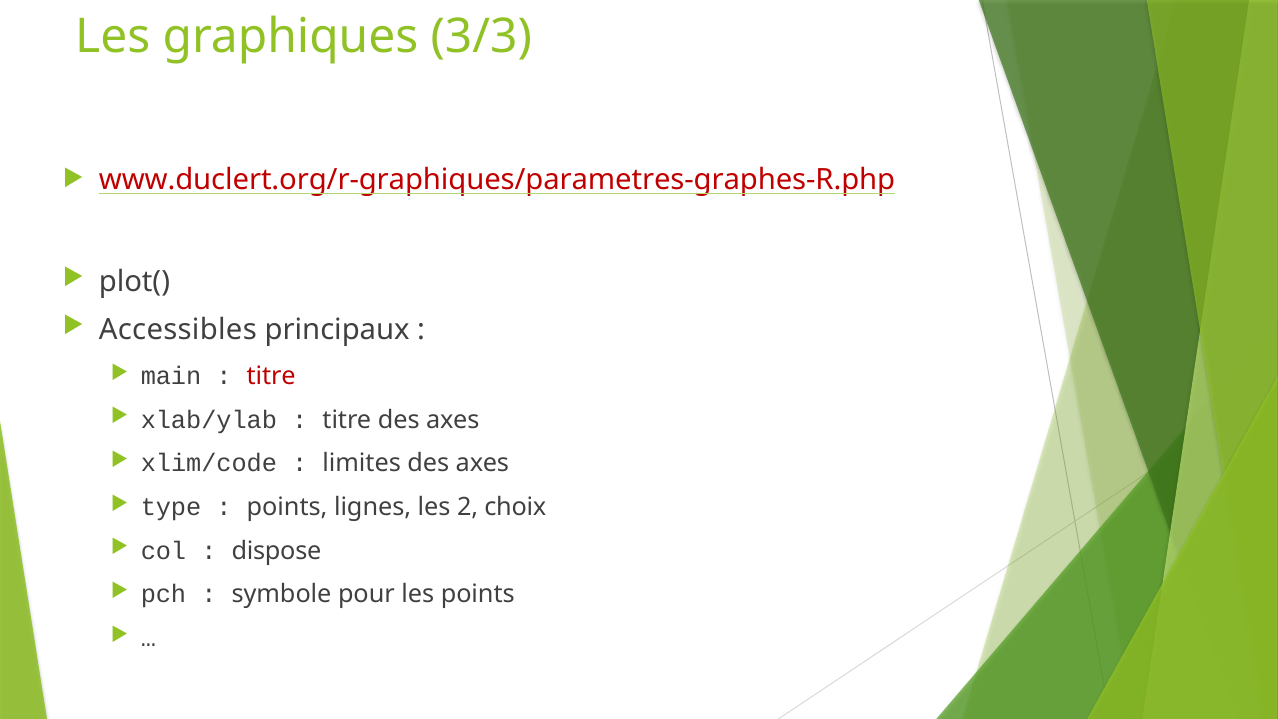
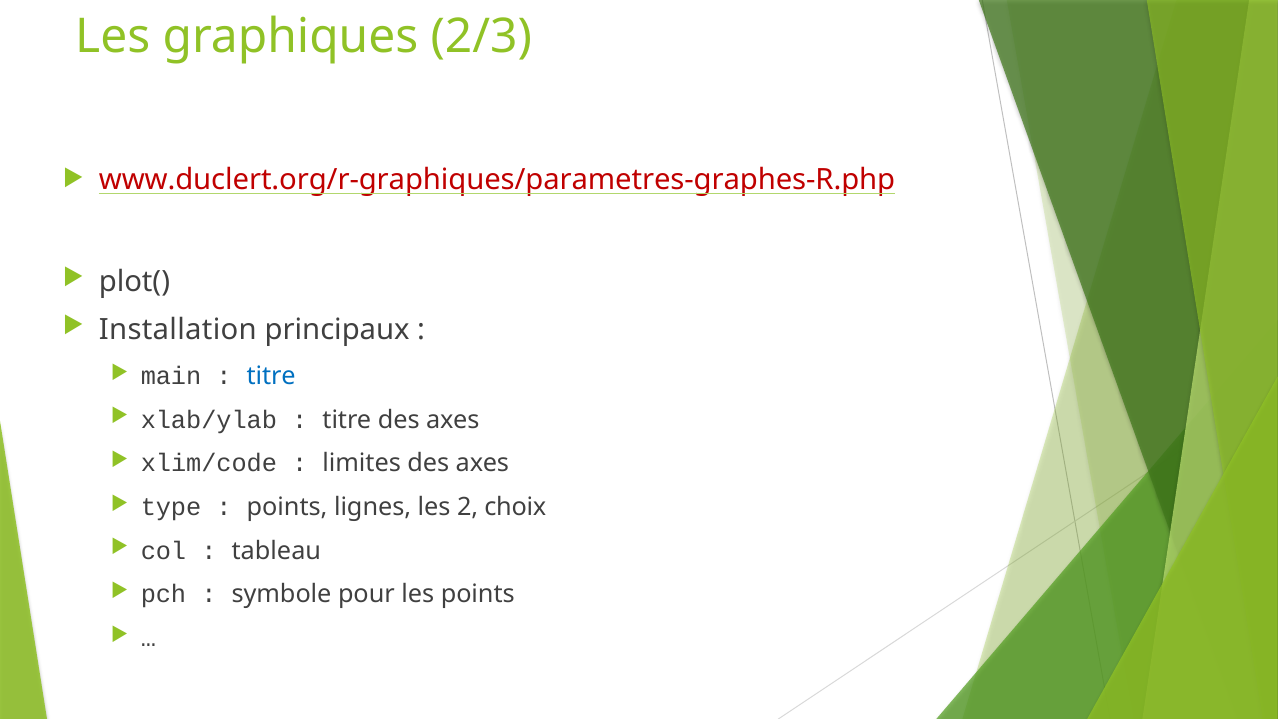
3/3: 3/3 -> 2/3 (481, 37)
Accessibles: Accessibles -> Installation (178, 330)
titre colour: red -> blue (271, 376)
dispose: dispose -> tableau (276, 551)
